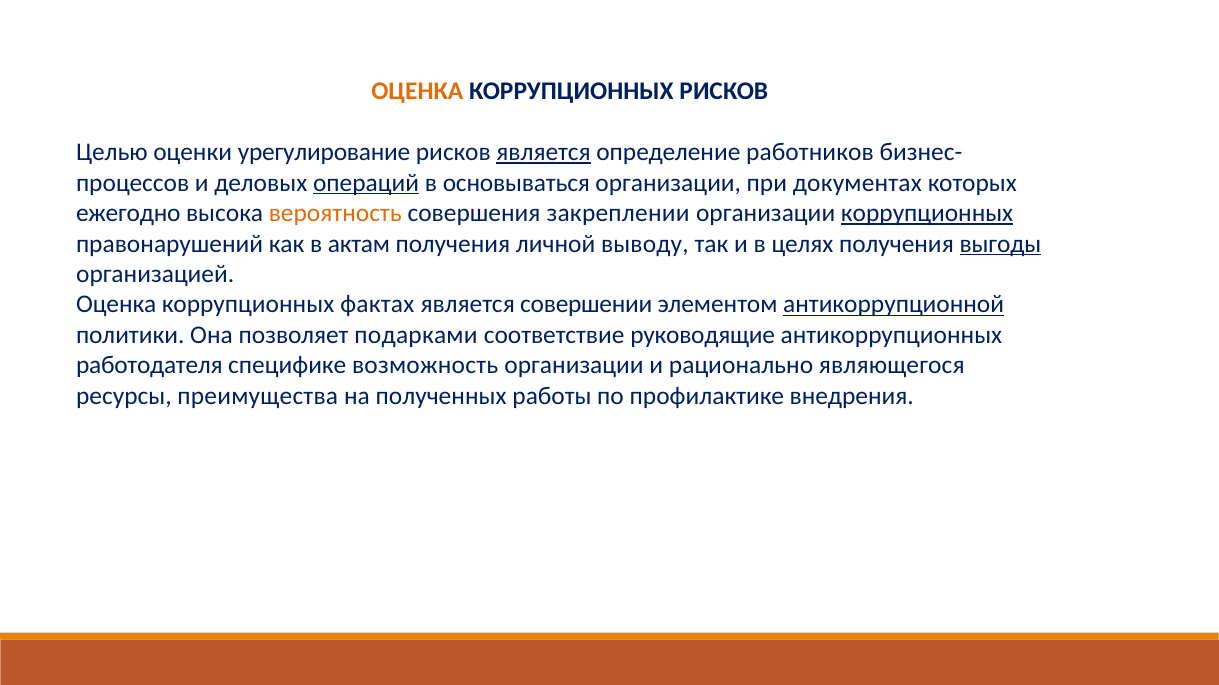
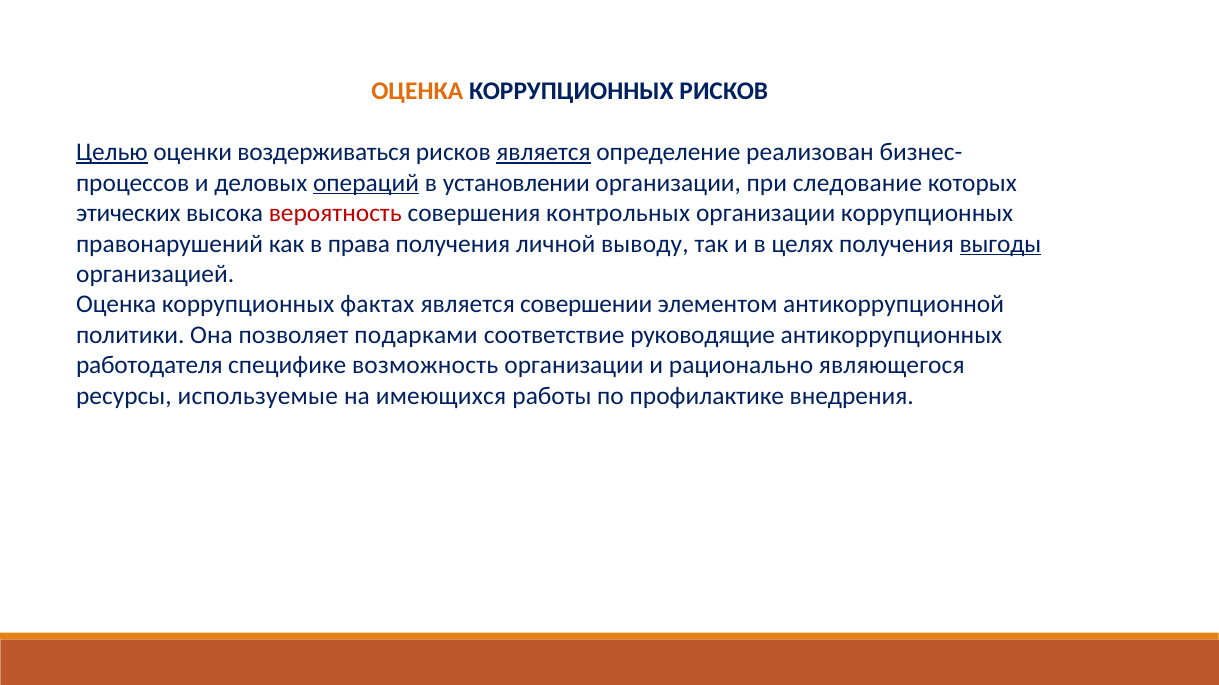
Целью underline: none -> present (112, 152)
урегулирование: урегулирование -> воздерживаться (324, 152)
работников: работников -> реализован (810, 152)
основываться: основываться -> установлении (516, 183)
документах: документах -> следование (857, 183)
ежегодно: ежегодно -> этических (128, 213)
вероятность colour: orange -> red (335, 213)
закреплении: закреплении -> контрольных (618, 213)
коррупционных underline: present -> none (927, 213)
актам: актам -> права (359, 244)
антикоррупционной underline: present -> none (894, 305)
преимущества: преимущества -> используемые (258, 396)
полученных: полученных -> имеющихся (441, 396)
